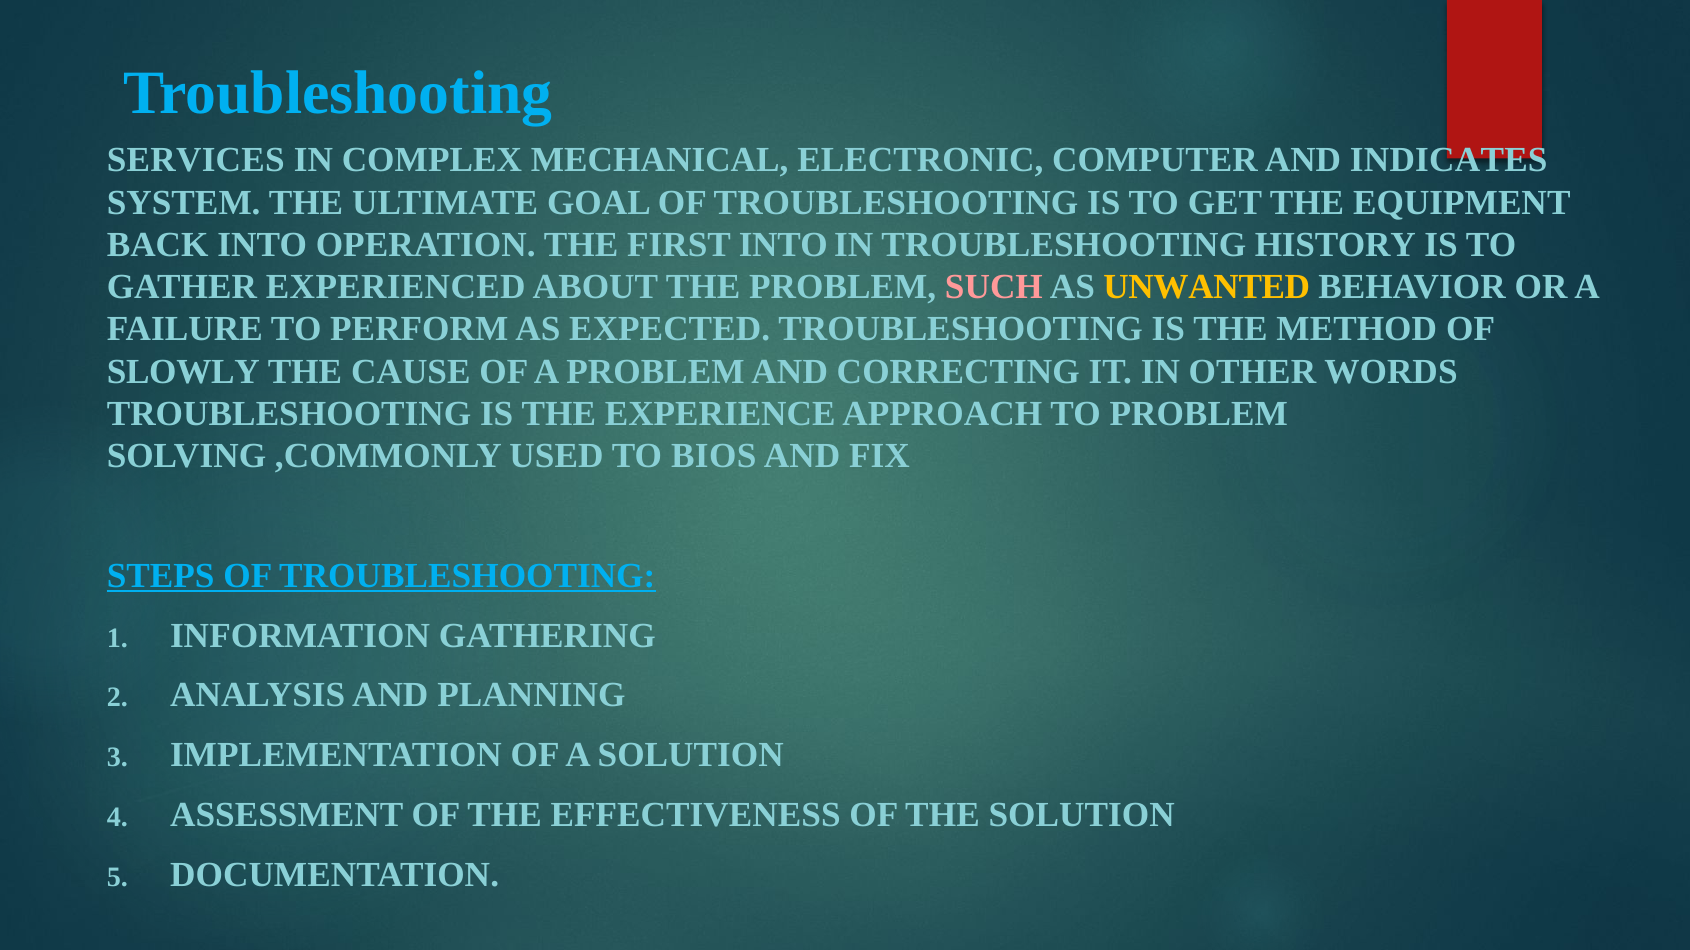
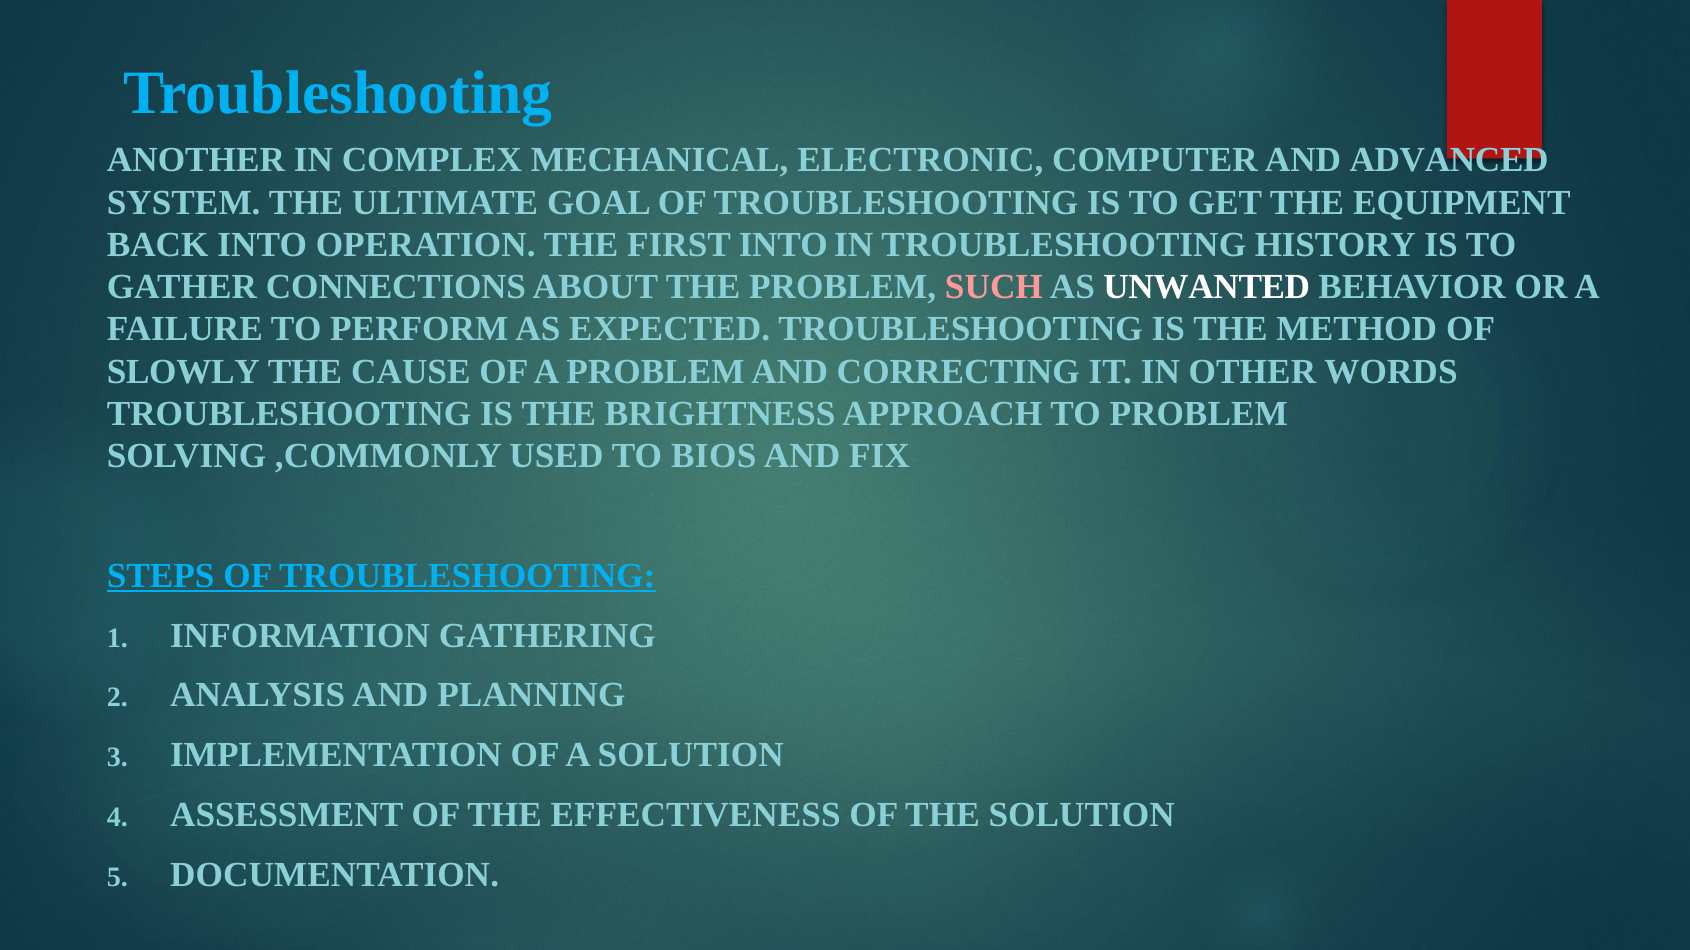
SERVICES: SERVICES -> ANOTHER (196, 160)
INDICATES: INDICATES -> ADVANCED (1449, 160)
EXPERIENCED: EXPERIENCED -> CONNECTIONS (396, 287)
UNWANTED colour: yellow -> white (1207, 287)
EXPERIENCE: EXPERIENCE -> BRIGHTNESS (720, 414)
